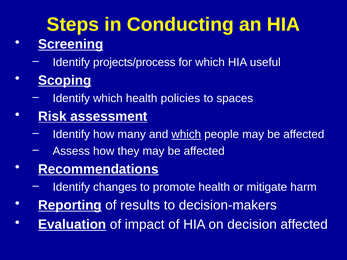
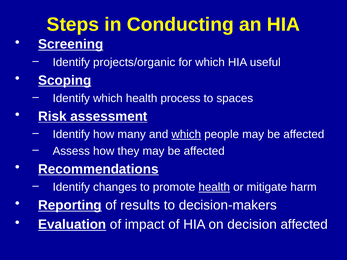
projects/process: projects/process -> projects/organic (134, 62)
policies: policies -> process (181, 98)
health underline: none -> present (214, 187)
